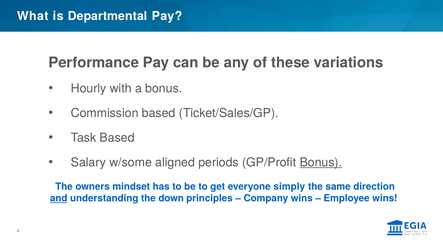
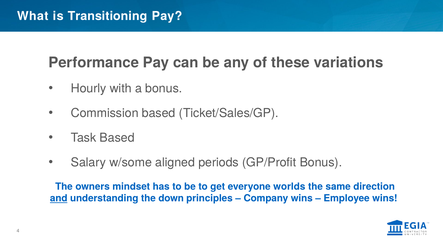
Departmental: Departmental -> Transitioning (108, 16)
Bonus underline: present -> none (321, 162)
simply: simply -> worlds (289, 187)
